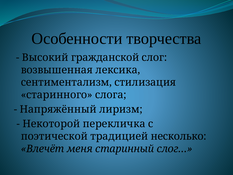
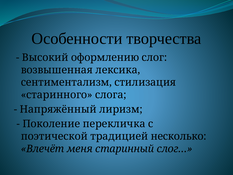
гражданской: гражданской -> оформлению (105, 57)
Некоторой: Некоторой -> Поколение (51, 124)
